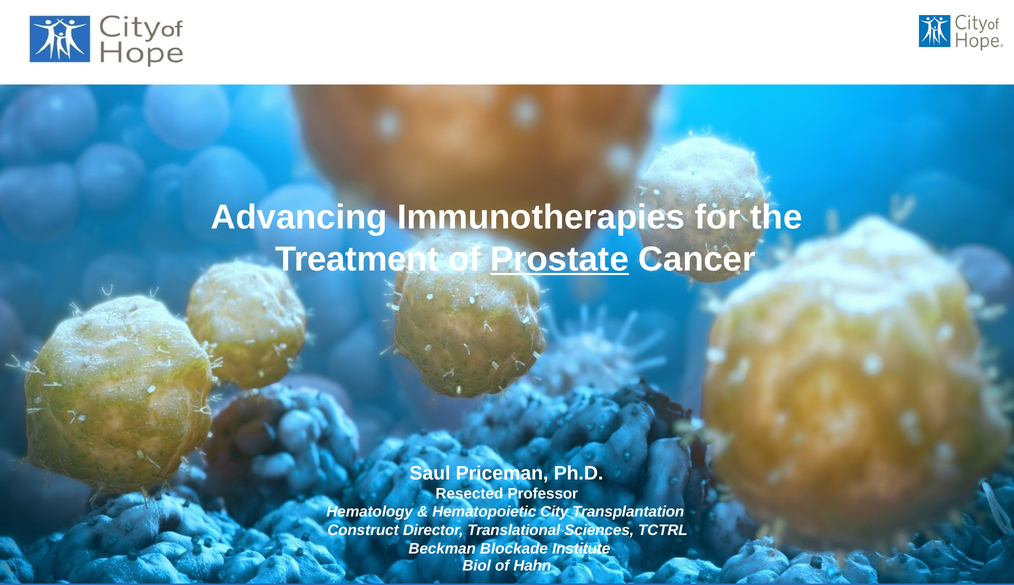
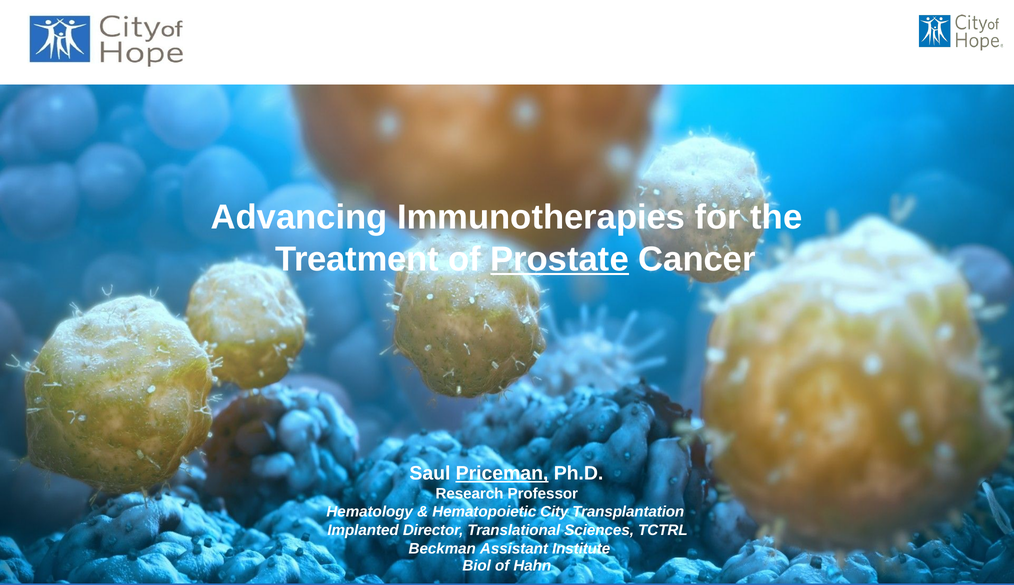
Priceman underline: none -> present (502, 473)
Resected: Resected -> Research (469, 494)
Construct: Construct -> Implanted (363, 530)
Blockade: Blockade -> Assistant (514, 549)
